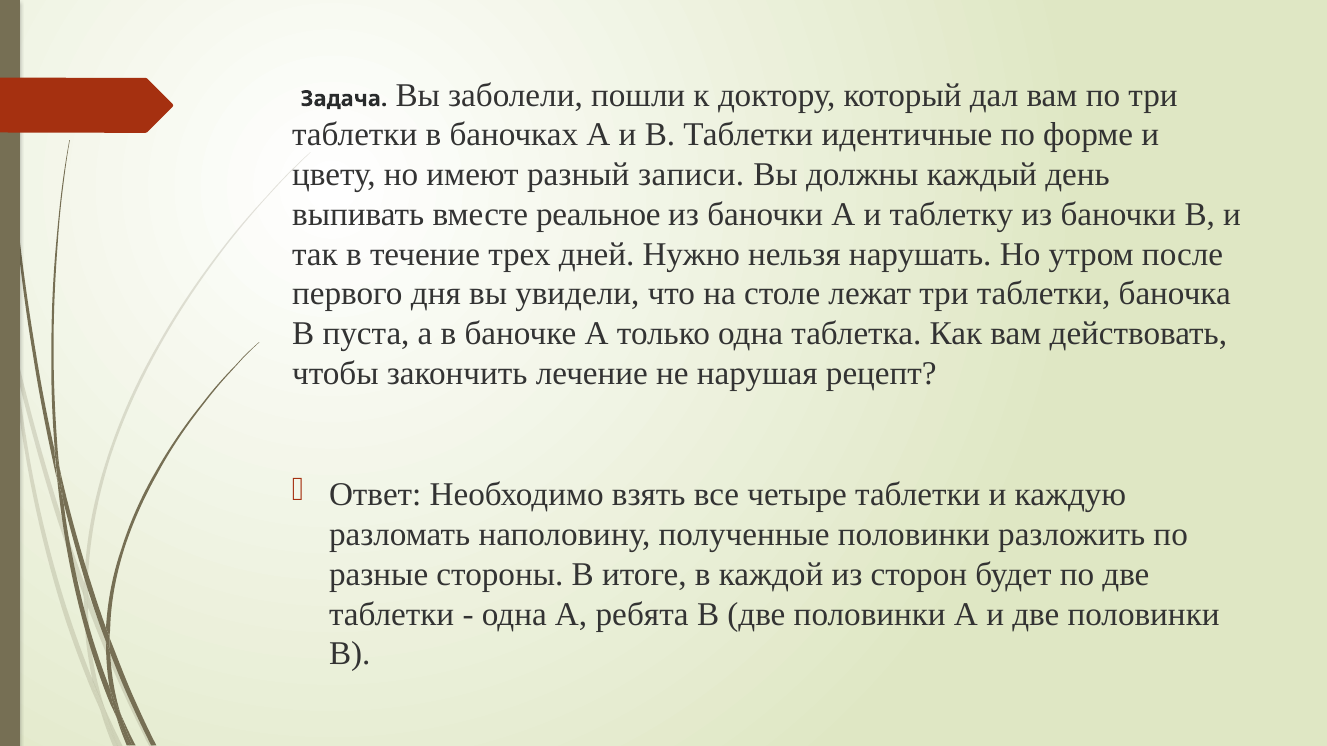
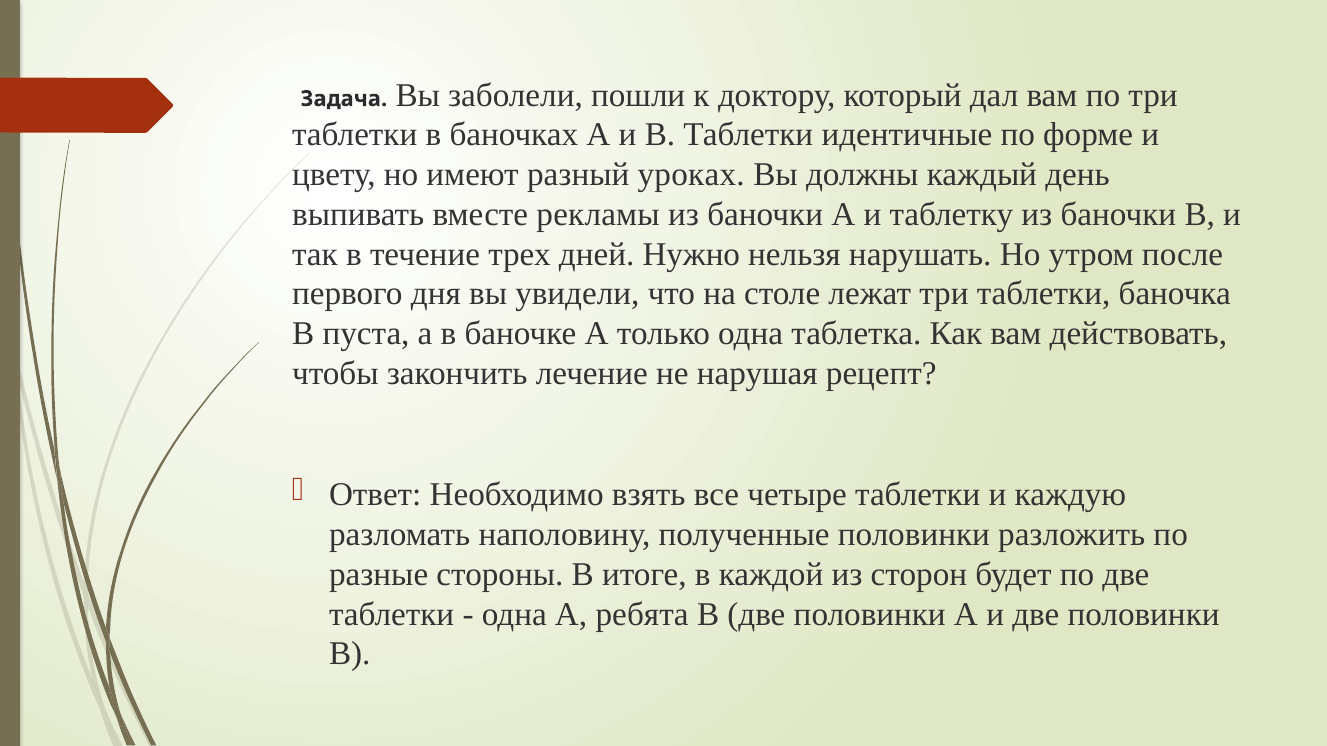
записи: записи -> уроках (691, 175)
реальное: реальное -> рекламы (598, 215)
